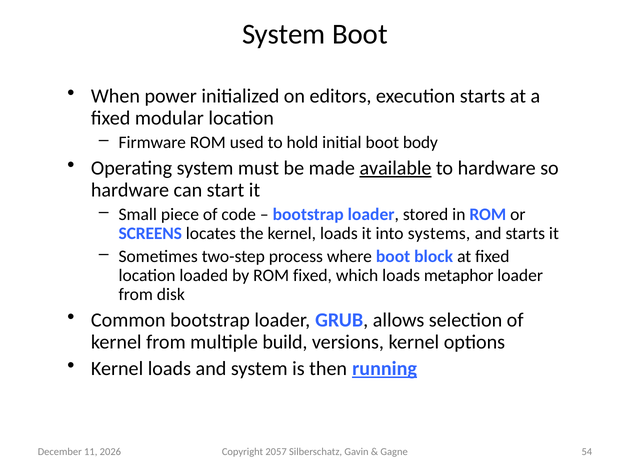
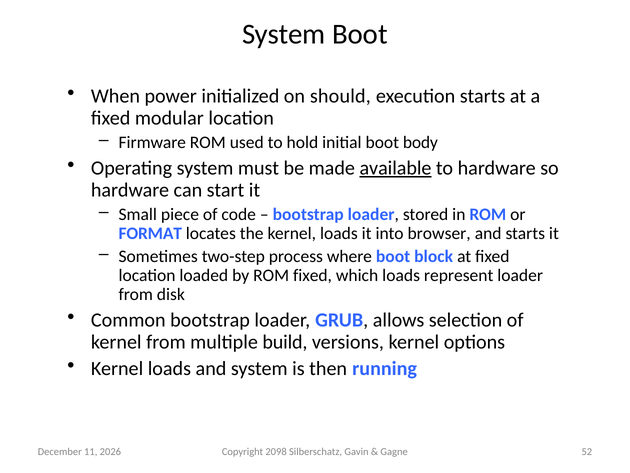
editors: editors -> should (340, 96)
SCREENS: SCREENS -> FORMAT (150, 233)
systems: systems -> browser (439, 233)
metaphor: metaphor -> represent (459, 275)
running underline: present -> none (385, 368)
2057: 2057 -> 2098 (276, 451)
54: 54 -> 52 (587, 451)
